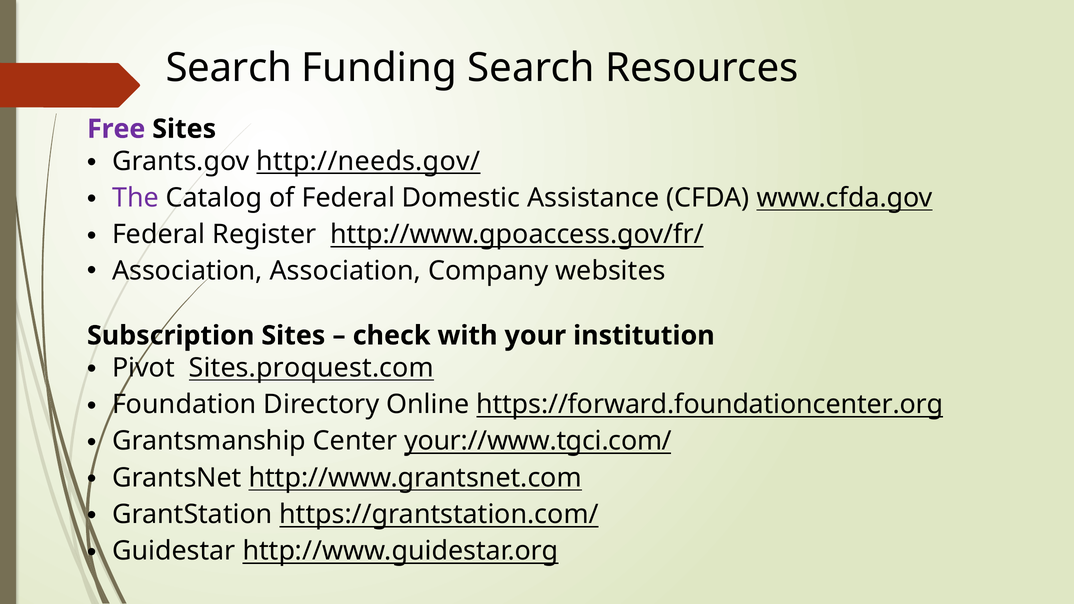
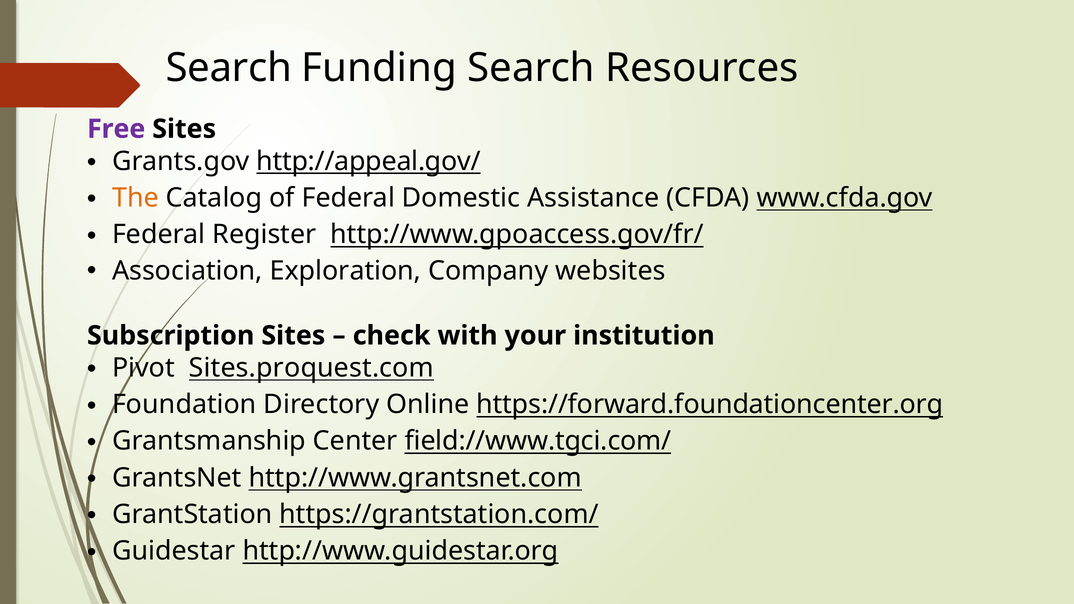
http://needs.gov/: http://needs.gov/ -> http://appeal.gov/ (369, 161)
The colour: purple -> orange (135, 198)
Association Association: Association -> Exploration (345, 271)
your://www.tgci.com/: your://www.tgci.com/ -> field://www.tgci.com/ (538, 441)
